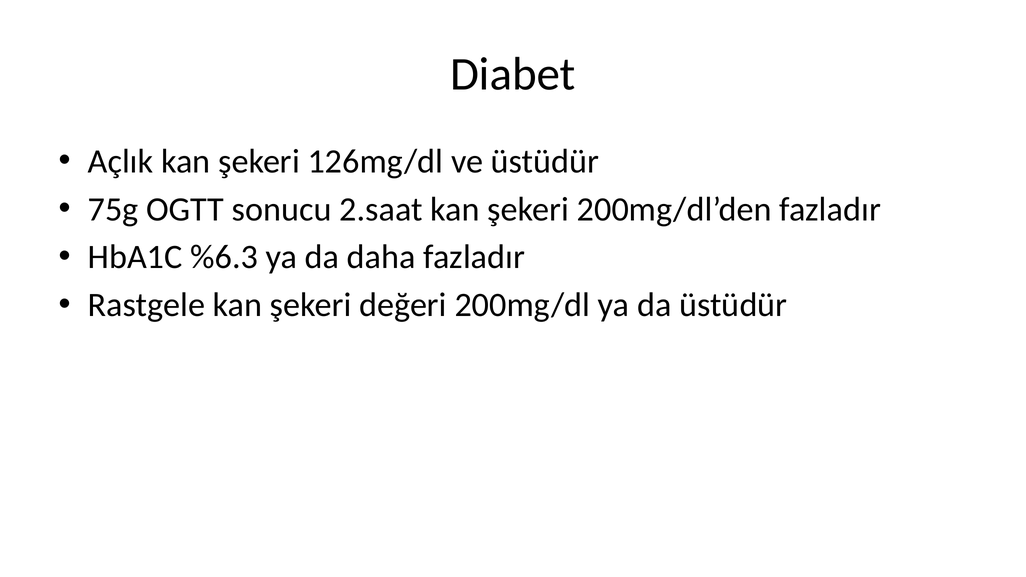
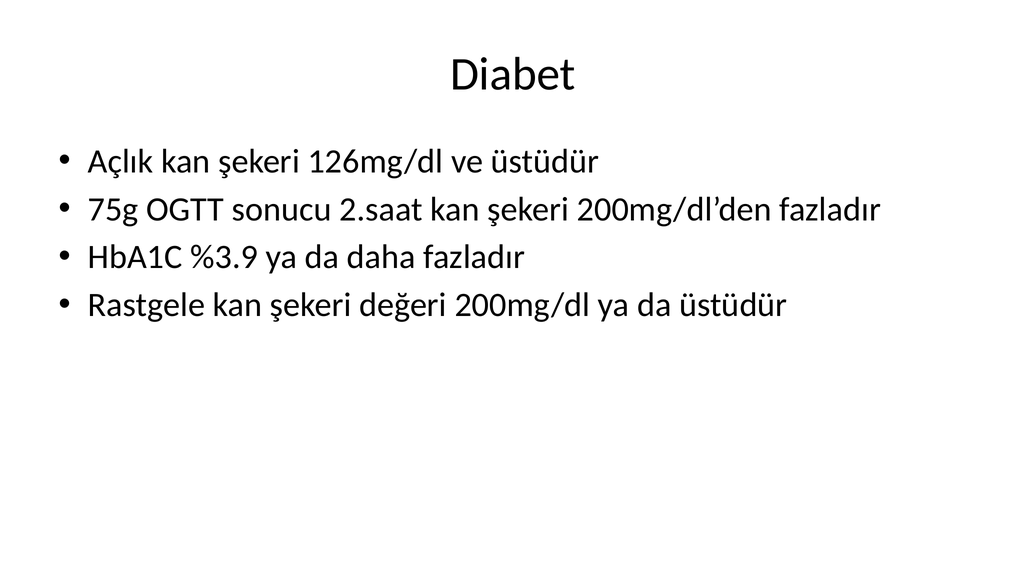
%6.3: %6.3 -> %3.9 (224, 257)
